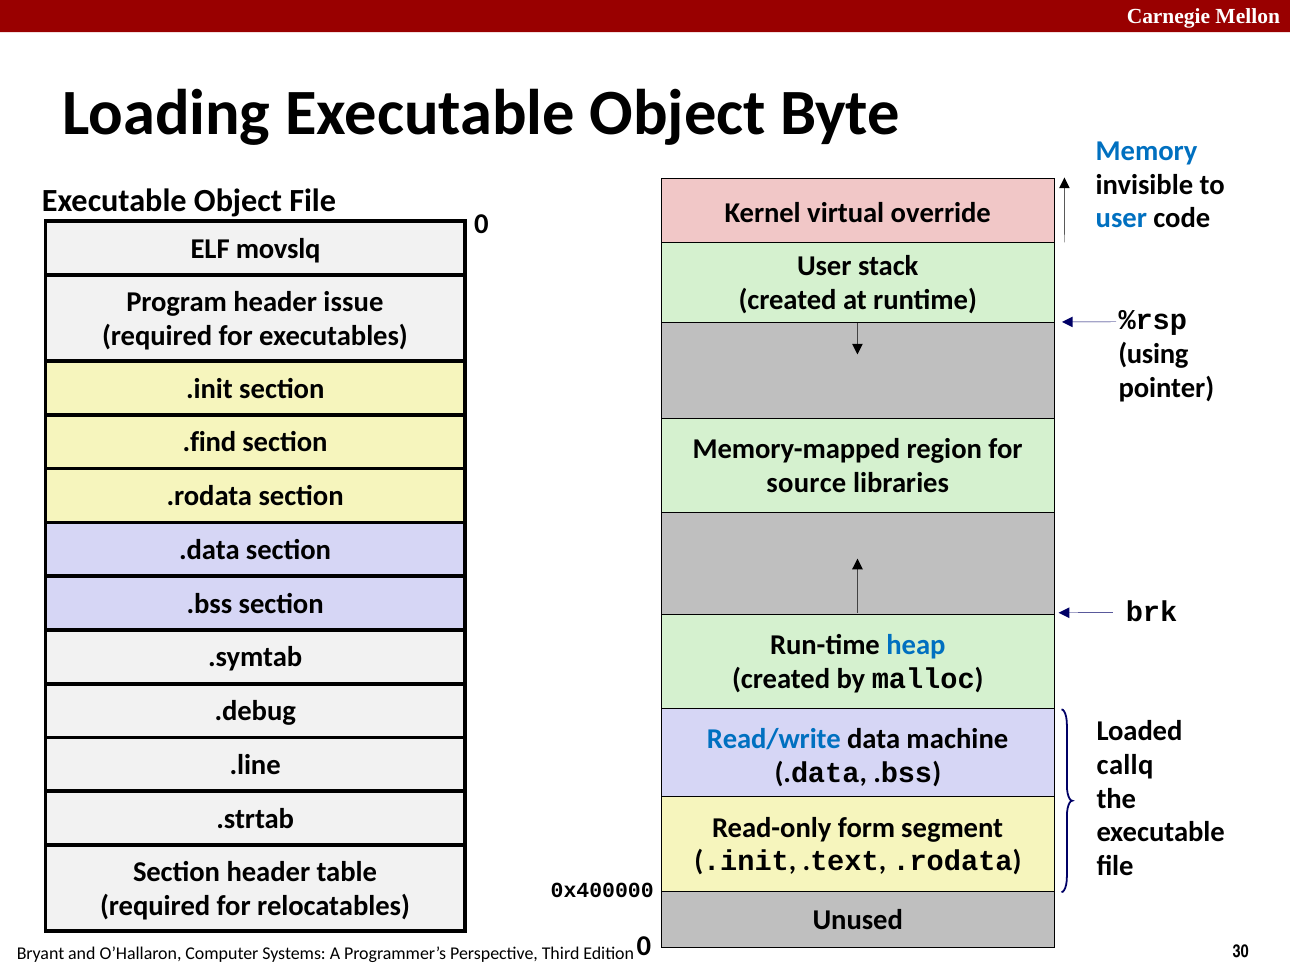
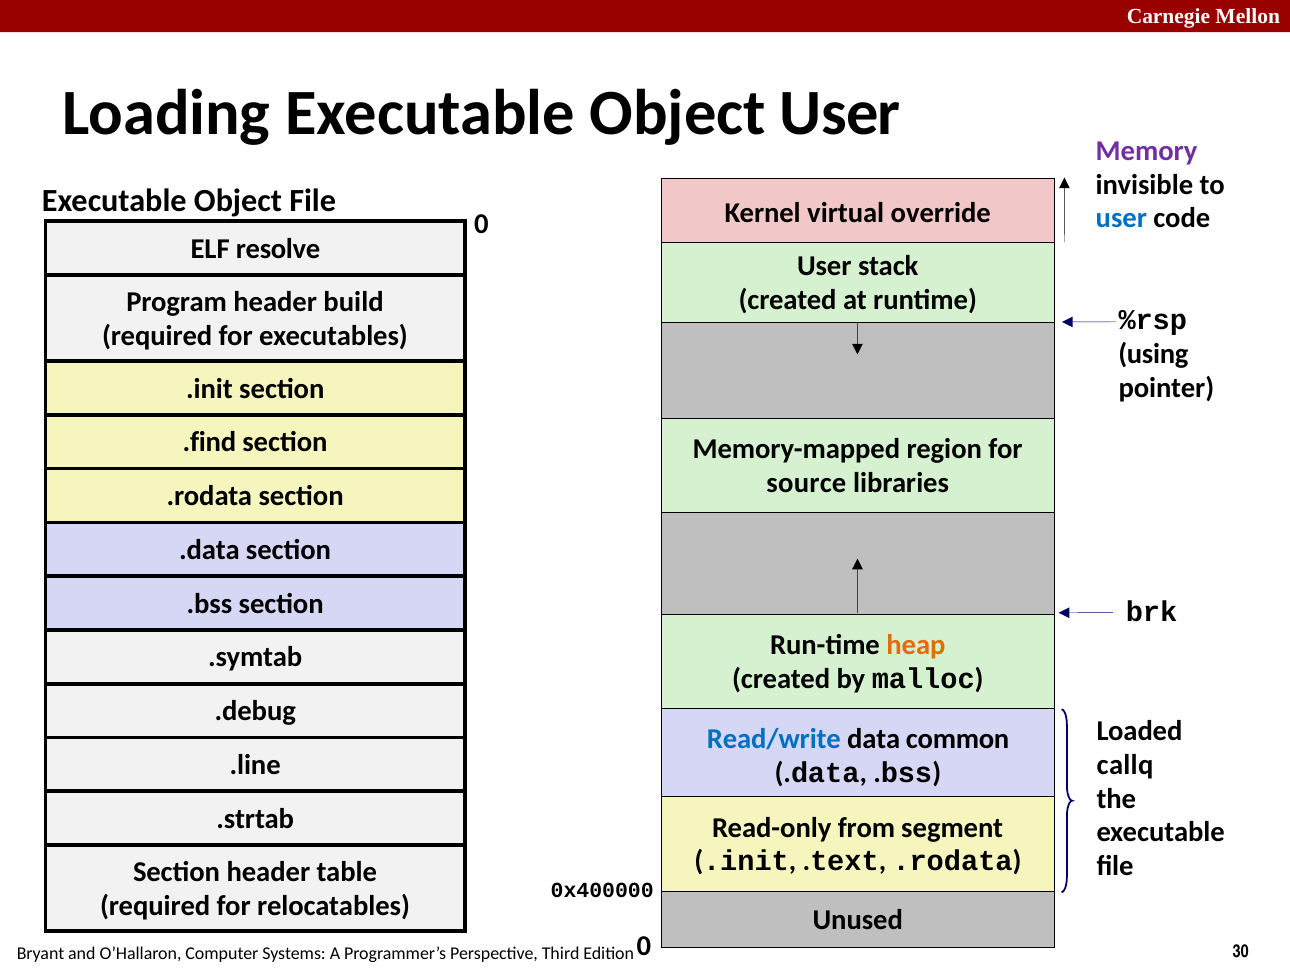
Object Byte: Byte -> User (840, 113)
Memory colour: blue -> purple (1147, 151)
movslq: movslq -> resolve (278, 249)
issue: issue -> build (354, 302)
heap colour: blue -> orange (916, 645)
machine: machine -> common (958, 739)
form: form -> from (866, 827)
